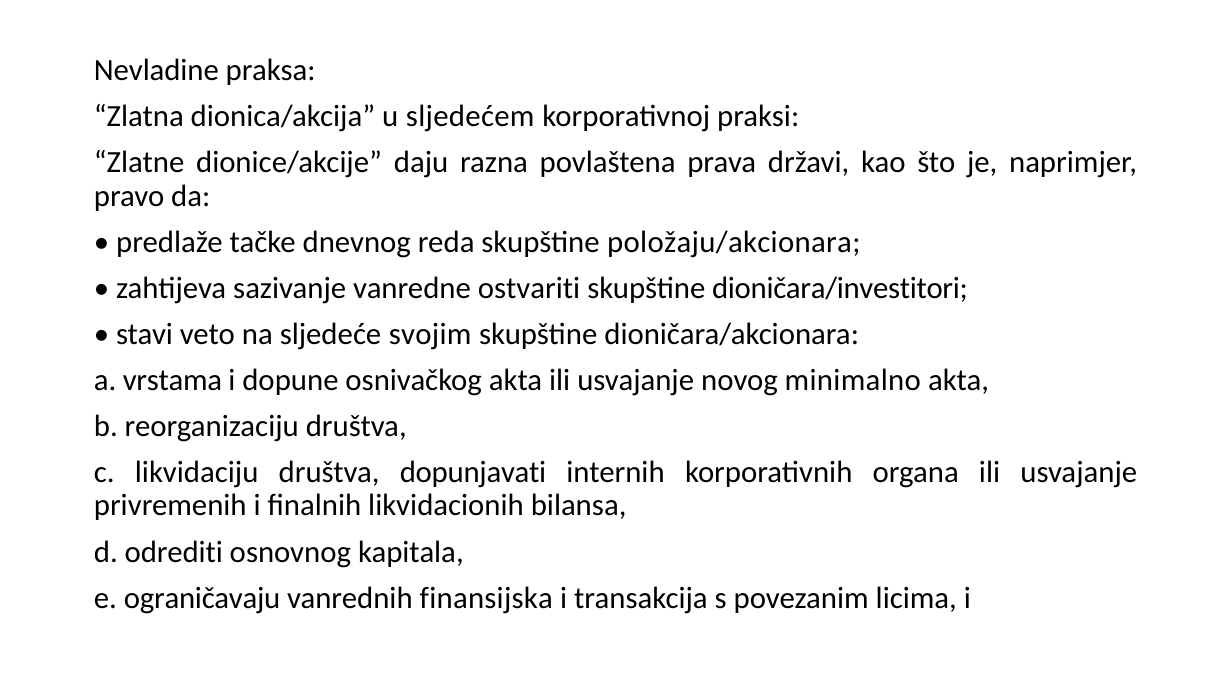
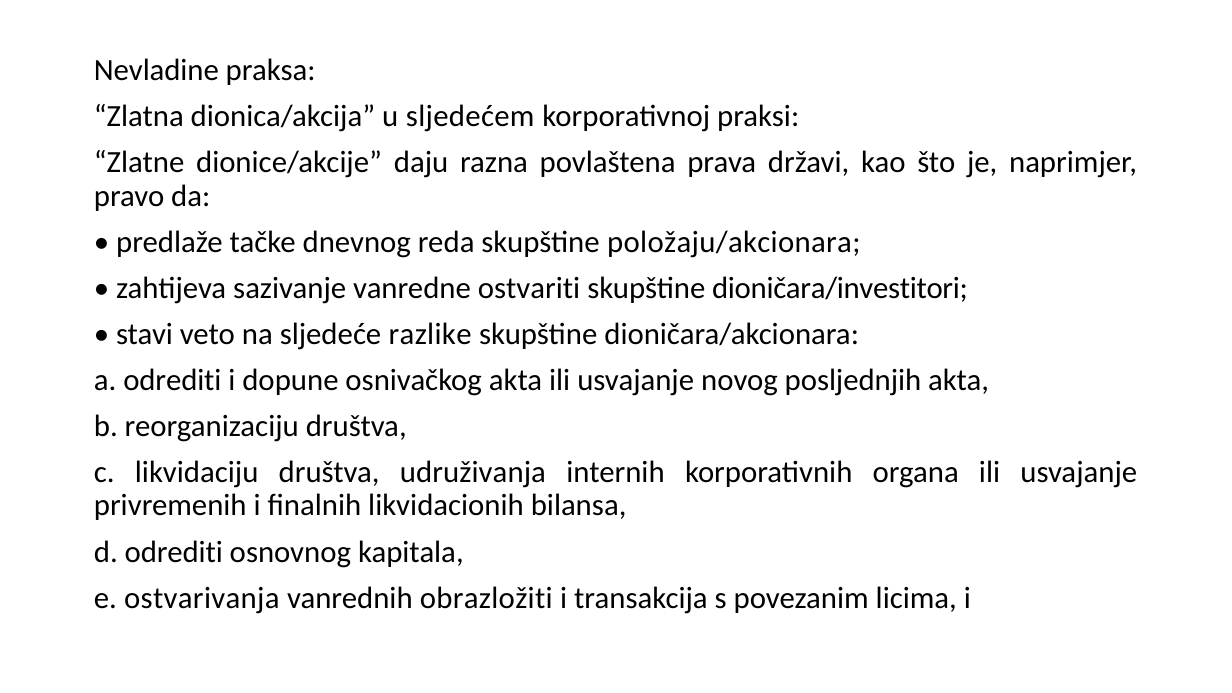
svojim: svojim -> razlike (430, 334)
a vrstama: vrstama -> odrediti (172, 380)
minimalno: minimalno -> posljednjih (853, 380)
dopunjavati: dopunjavati -> udruživanja (473, 472)
ograničavaju: ograničavaju -> ostvarivanja (202, 598)
finansijska: finansijska -> obrazložiti (486, 598)
